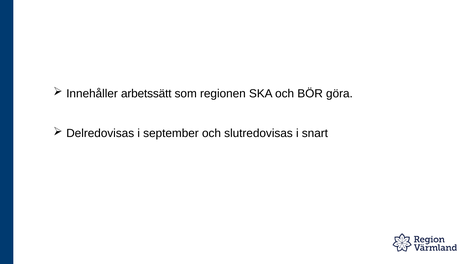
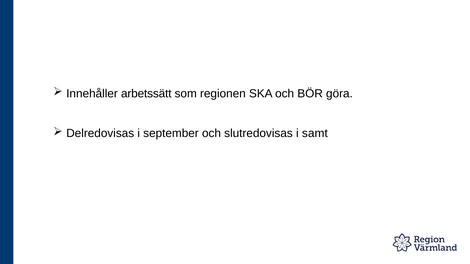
snart: snart -> samt (315, 134)
